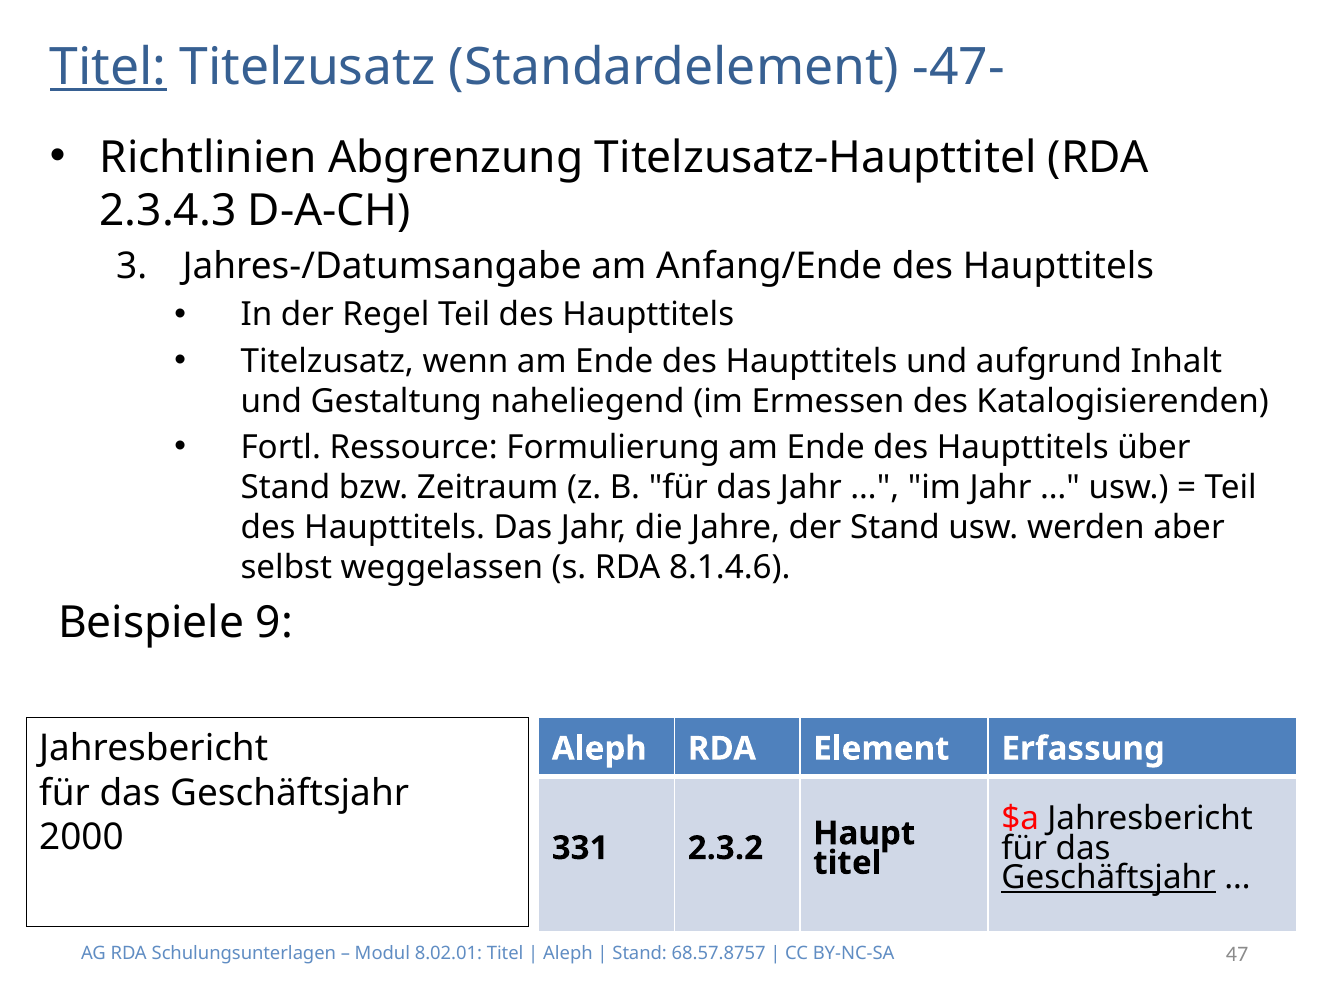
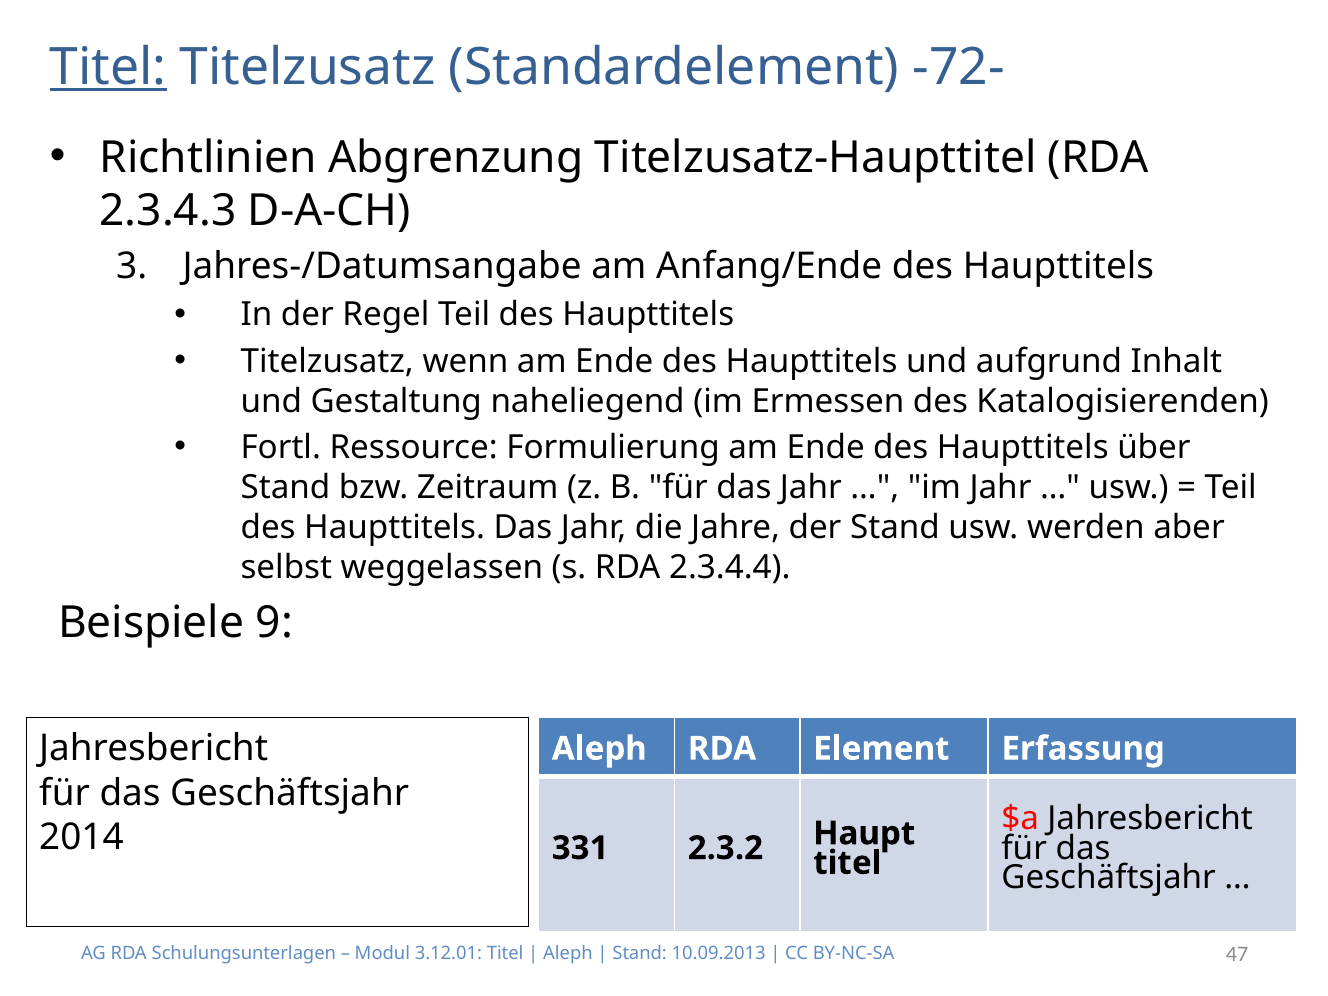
-47-: -47- -> -72- (959, 67)
8.1.4.6: 8.1.4.6 -> 2.3.4.4 (730, 567)
2000: 2000 -> 2014 (81, 837)
Geschäftsjahr underline: present -> none (1109, 878)
8.02.01: 8.02.01 -> 3.12.01 (448, 954)
68.57.8757: 68.57.8757 -> 10.09.2013 (719, 954)
